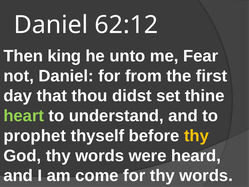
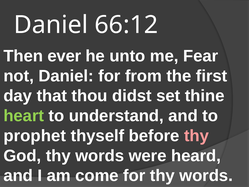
62:12: 62:12 -> 66:12 (126, 25)
king: king -> ever (64, 56)
thy colour: yellow -> pink (196, 136)
